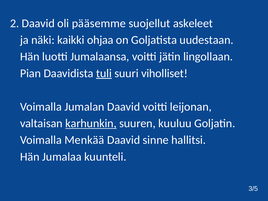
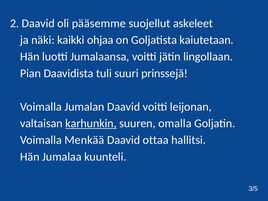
uudestaan: uudestaan -> kaiutetaan (207, 40)
tuli underline: present -> none (104, 73)
viholliset: viholliset -> prinssejä (164, 73)
kuuluu: kuuluu -> omalla (175, 123)
sinne: sinne -> ottaa (156, 140)
